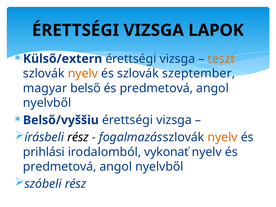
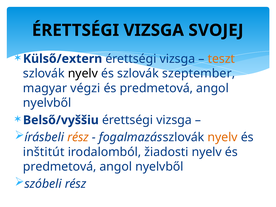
LAPOK: LAPOK -> SVOJEJ (216, 30)
nyelv colour: orange -> black (83, 73)
belső: belső -> végzi (85, 88)
rész colour: black -> orange (78, 137)
prihlási: prihlási -> inštitút (44, 152)
vykonať: vykonať -> žiadosti (166, 152)
